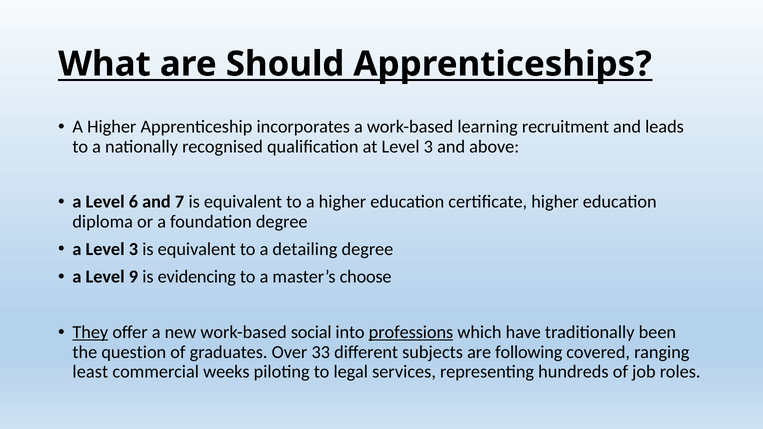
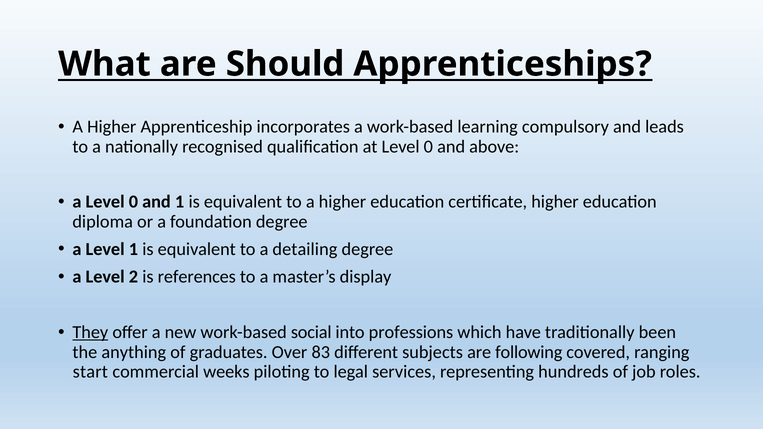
recruitment: recruitment -> compulsory (565, 127)
at Level 3: 3 -> 0 (428, 147)
a Level 6: 6 -> 0 (133, 202)
and 7: 7 -> 1 (180, 202)
a Level 3: 3 -> 1 (133, 249)
9: 9 -> 2 (133, 277)
evidencing: evidencing -> references (197, 277)
choose: choose -> display (366, 277)
professions underline: present -> none (411, 332)
question: question -> anything (134, 352)
33: 33 -> 83 (321, 352)
least: least -> start (90, 372)
